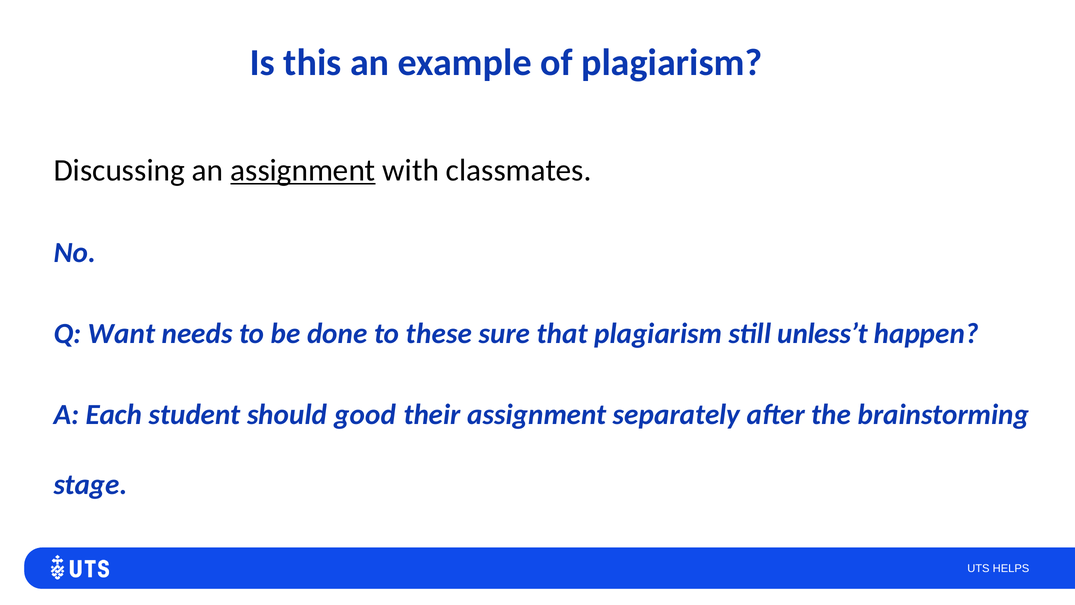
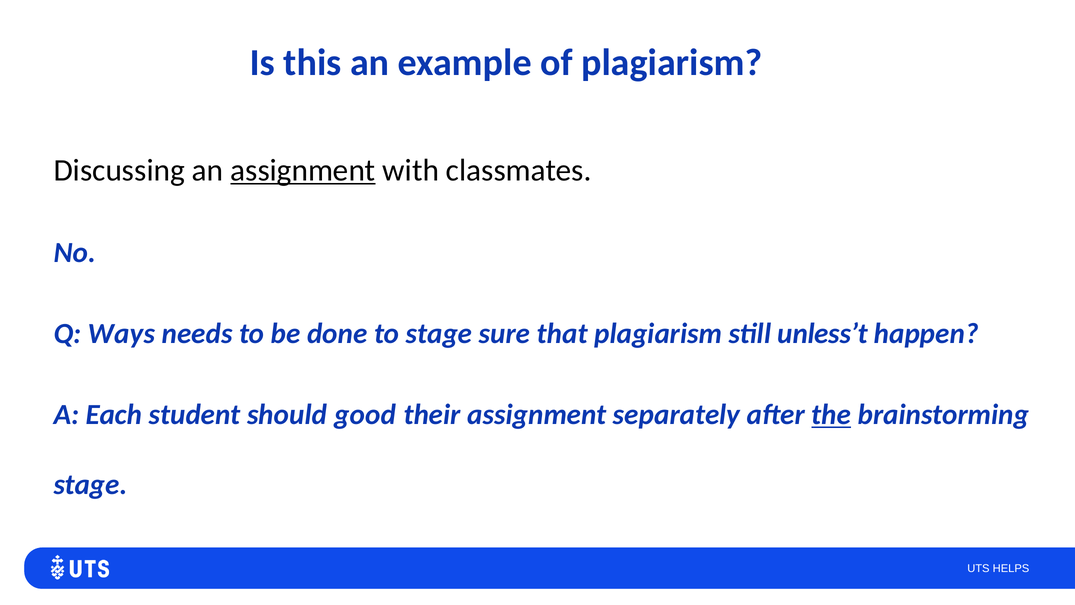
Want: Want -> Ways (122, 333)
to these: these -> stage (439, 333)
the underline: none -> present (831, 415)
